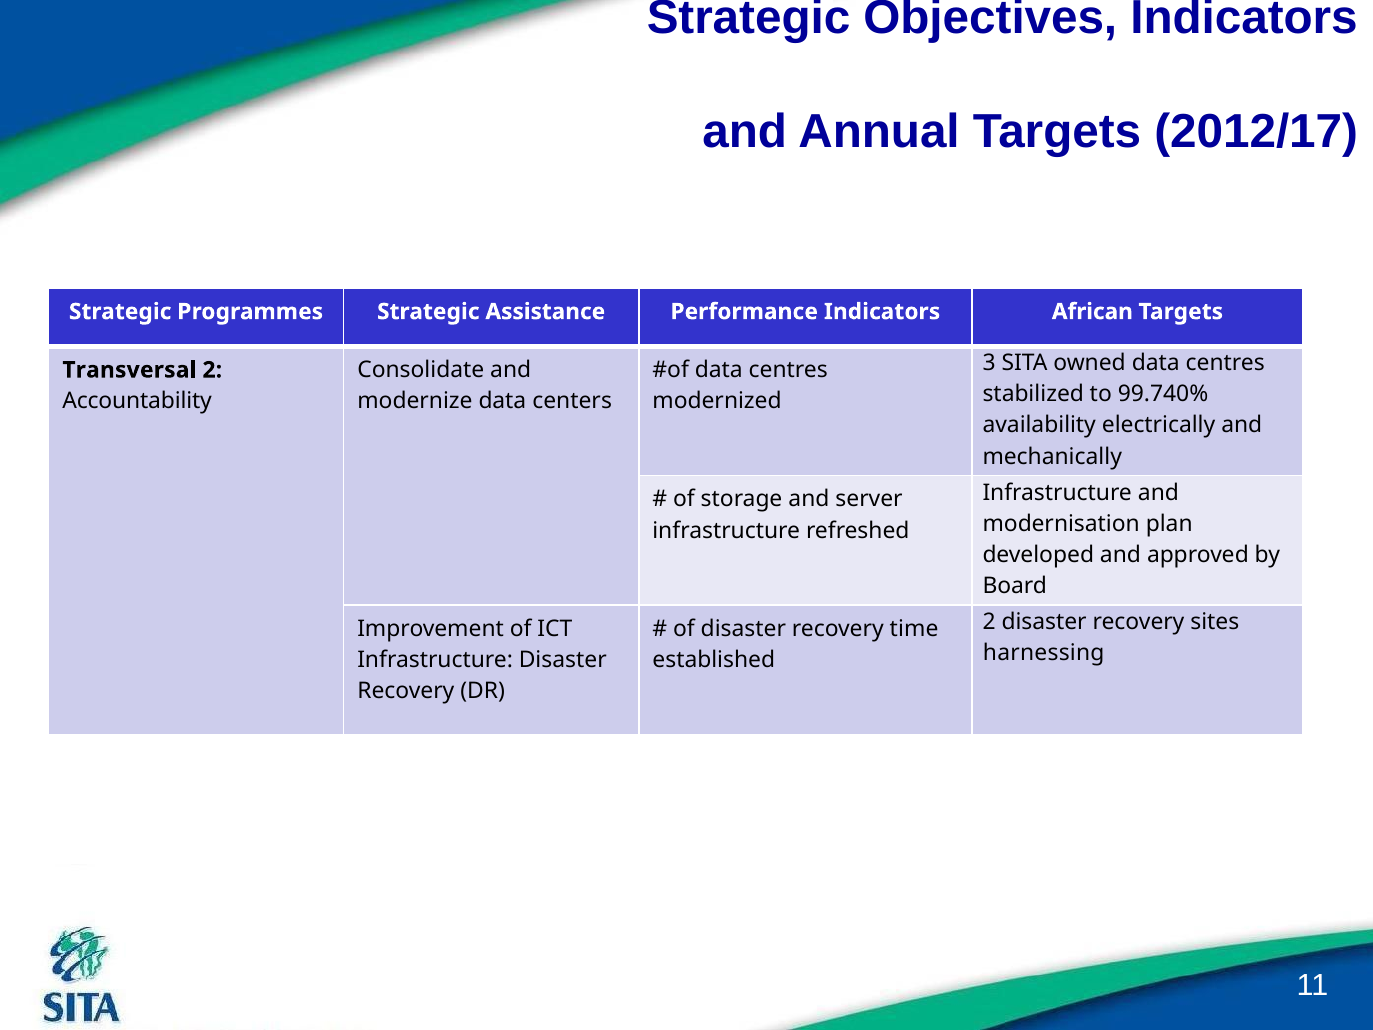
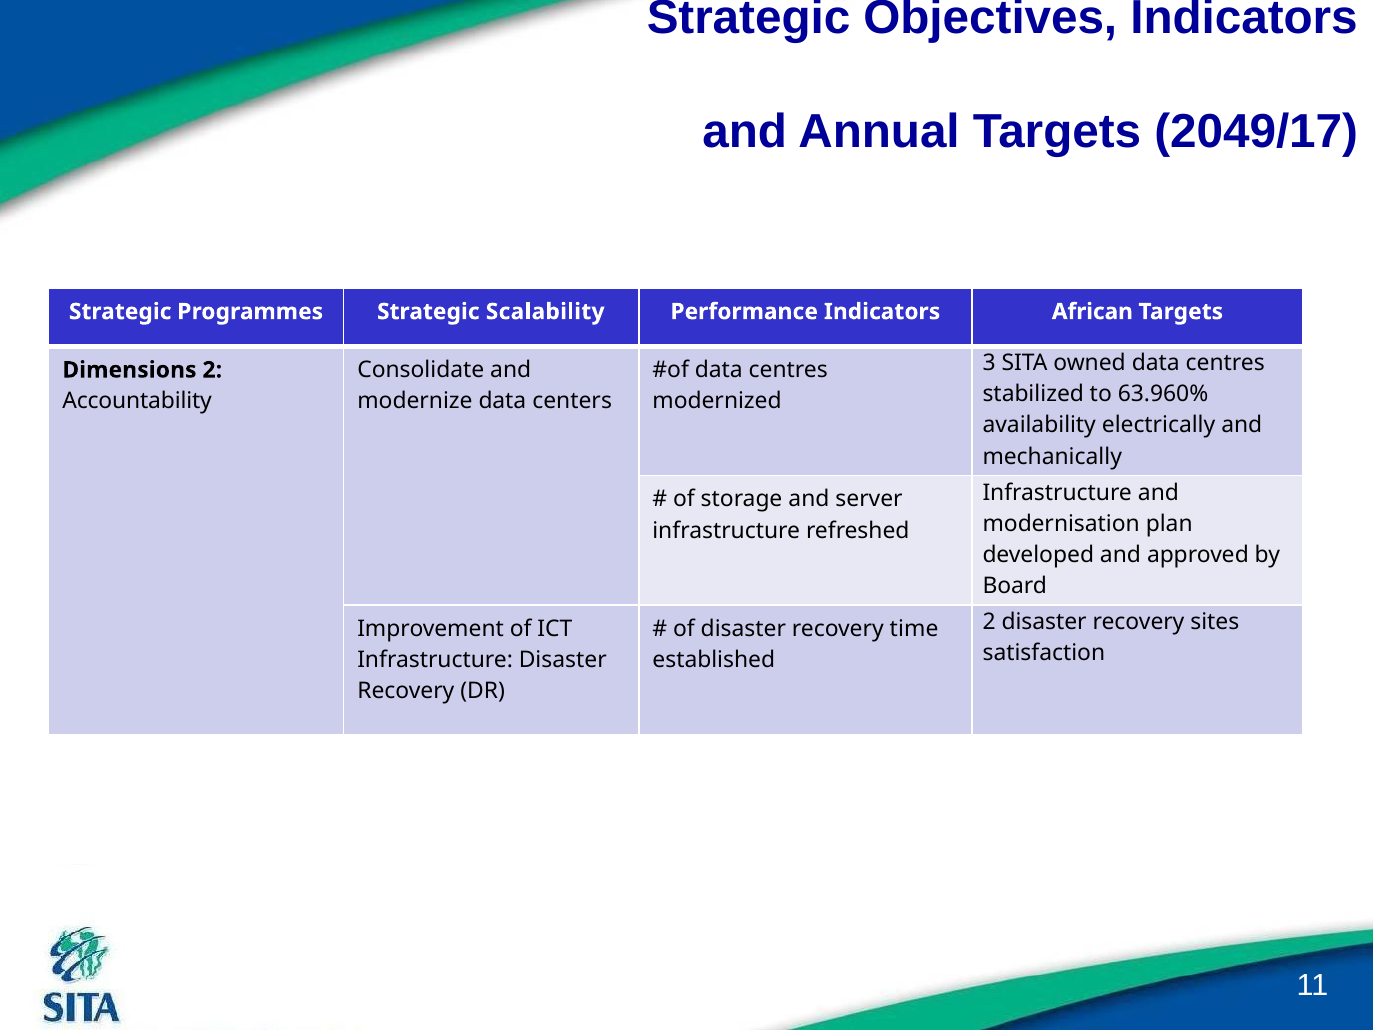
2012/17: 2012/17 -> 2049/17 (1256, 132)
Assistance: Assistance -> Scalability (545, 312)
Transversal: Transversal -> Dimensions (129, 370)
99.740%: 99.740% -> 63.960% (1163, 394)
harnessing: harnessing -> satisfaction (1044, 653)
